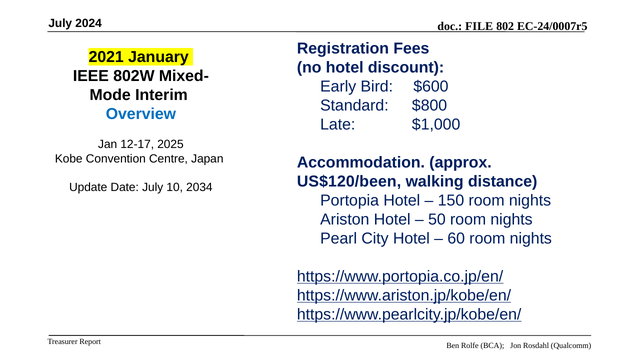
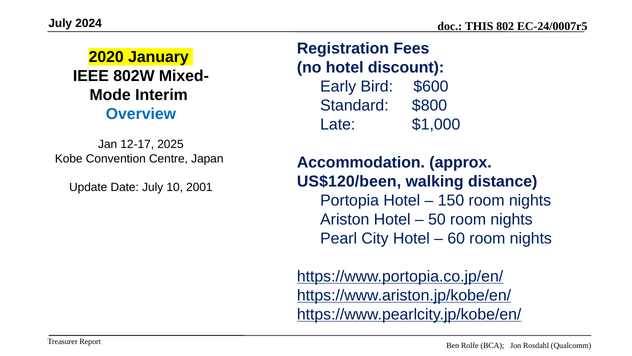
FILE: FILE -> THIS (479, 26)
2021: 2021 -> 2020 (106, 57)
2034: 2034 -> 2001 (199, 187)
